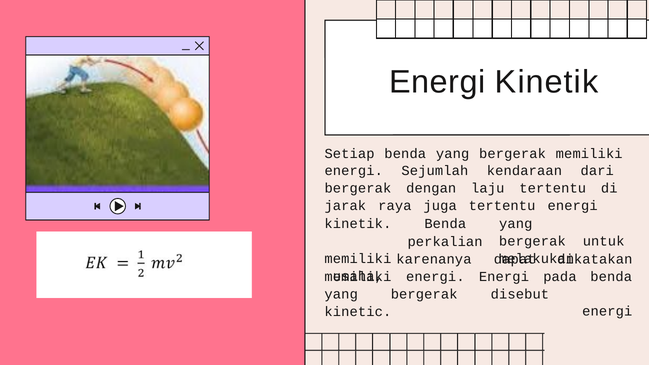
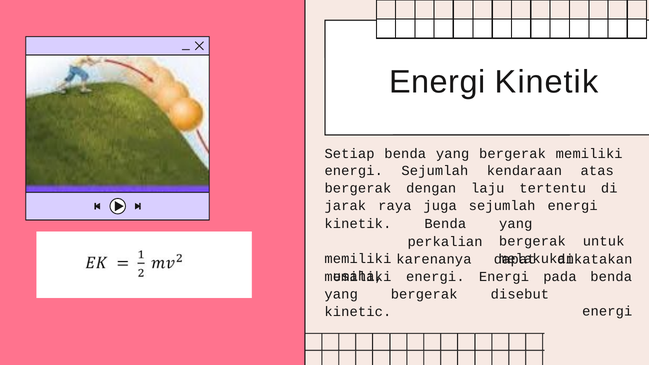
dari: dari -> atas (597, 171)
juga tertentu: tertentu -> sejumlah (502, 206)
